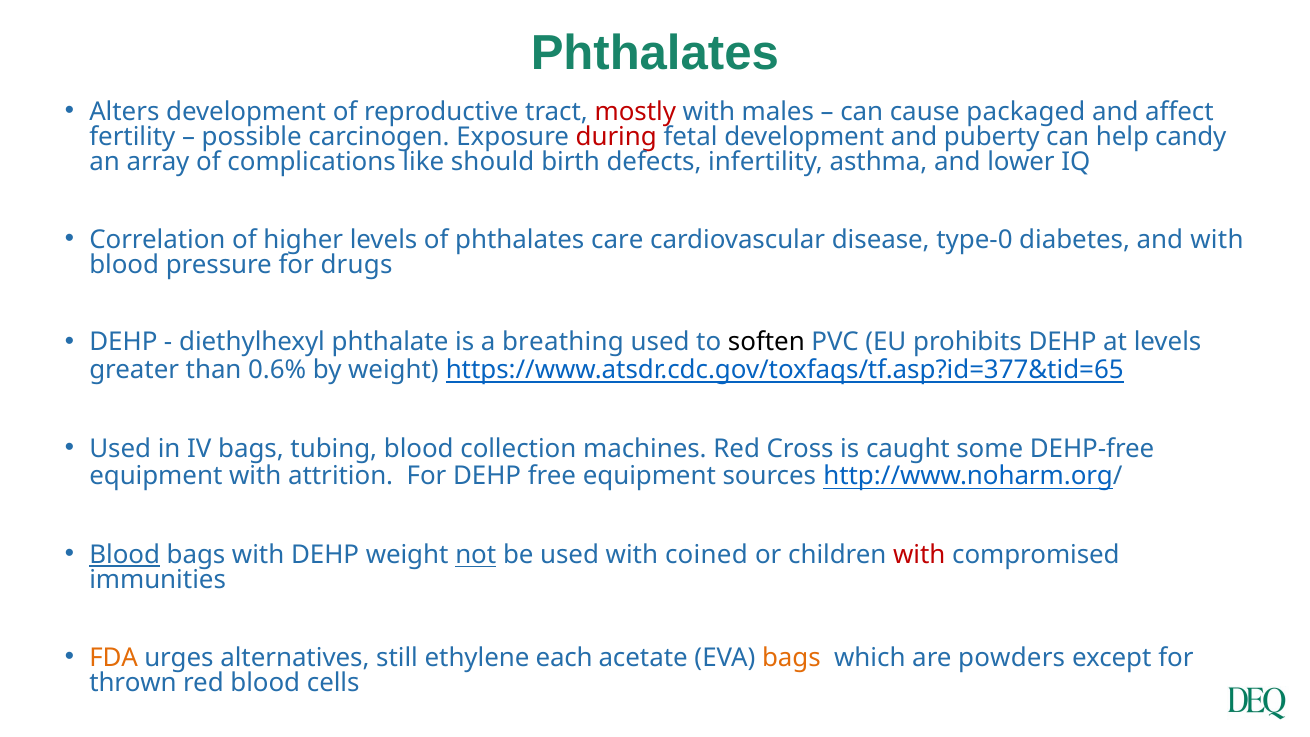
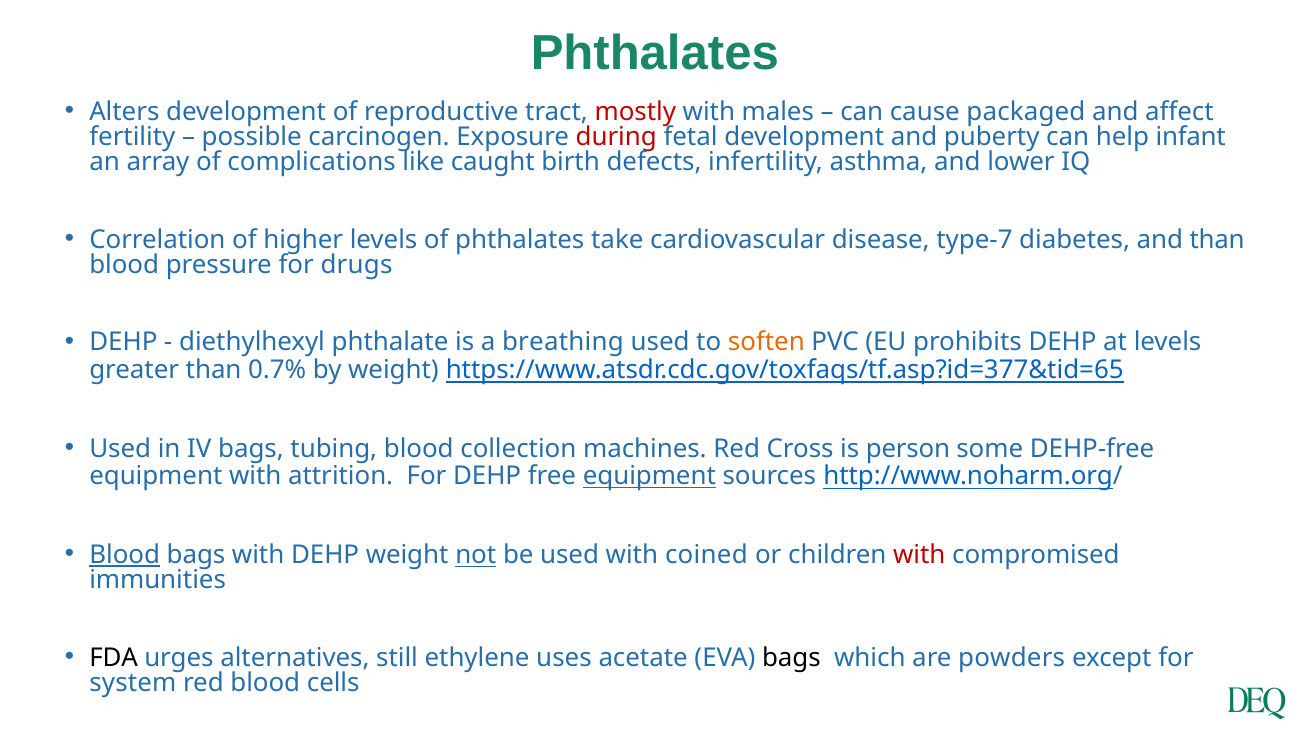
candy: candy -> infant (1191, 137)
should: should -> caught (493, 162)
care: care -> take (617, 239)
type-0: type-0 -> type-7 (975, 239)
and with: with -> than (1217, 239)
soften colour: black -> orange (766, 342)
0.6%: 0.6% -> 0.7% (277, 370)
caught: caught -> person (908, 448)
equipment underline: none -> present (649, 476)
FDA colour: orange -> black (114, 658)
each: each -> uses (564, 658)
bags colour: orange -> black (791, 658)
thrown: thrown -> system (133, 683)
